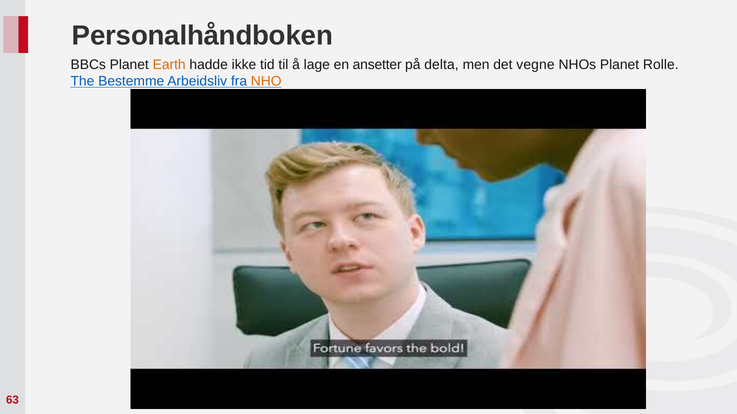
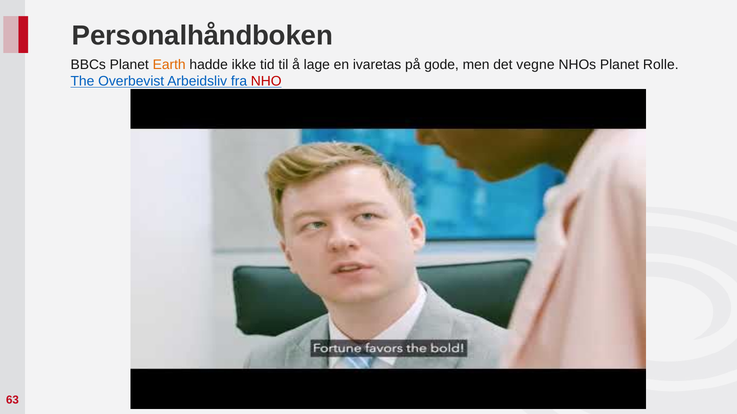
ansetter: ansetter -> ivaretas (377, 65)
delta: delta -> gode (442, 65)
Bestemme: Bestemme -> Overbevist (131, 81)
NHO colour: orange -> red (266, 81)
